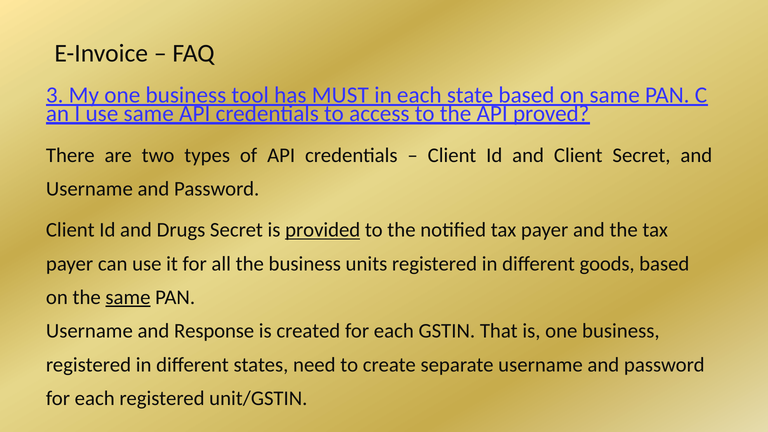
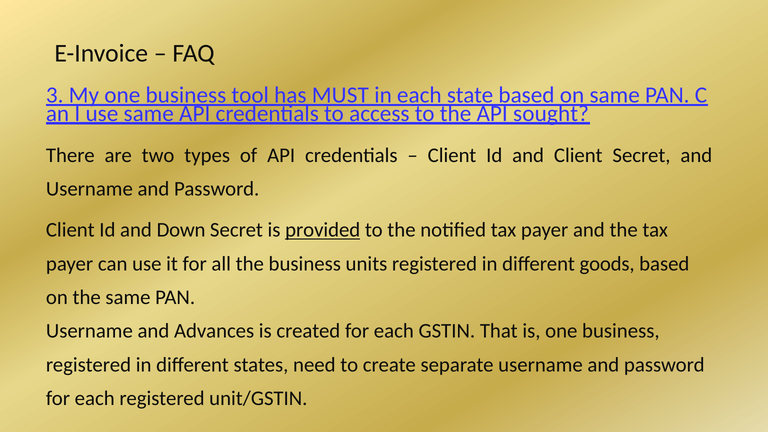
proved: proved -> sought (551, 113)
Drugs: Drugs -> Down (181, 230)
same underline: present -> none (128, 297)
Response: Response -> Advances (214, 331)
